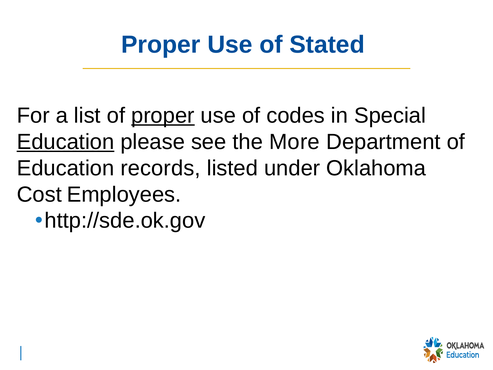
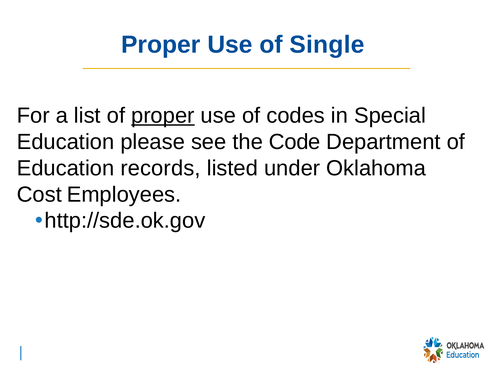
Stated: Stated -> Single (327, 45)
Education underline: present -> none (66, 142)
More: More -> Code (295, 142)
